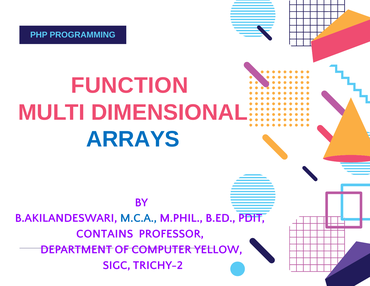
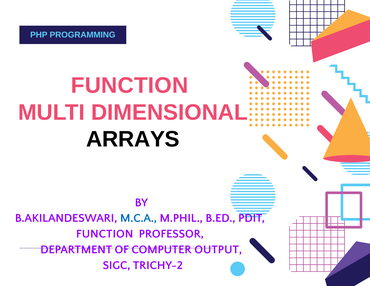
ARRAYS colour: blue -> black (133, 139)
CONTAINS: CONTAINS -> FUNCTION (105, 234)
YELLOW: YELLOW -> OUTPUT (218, 249)
